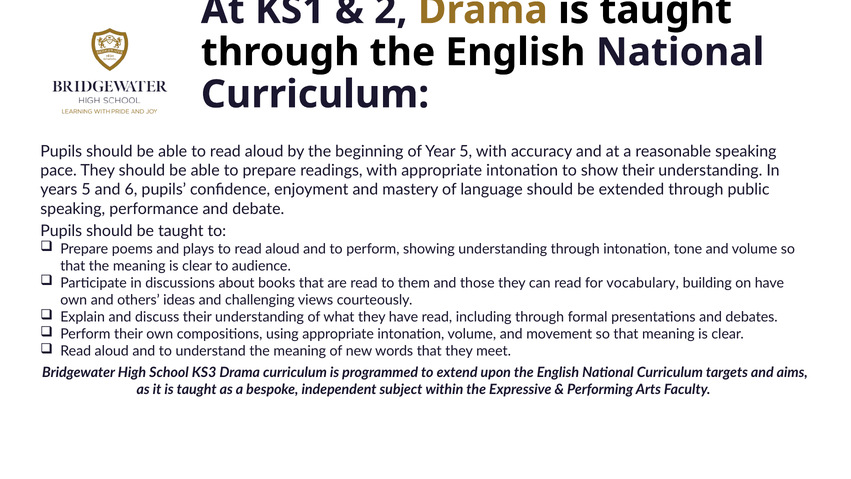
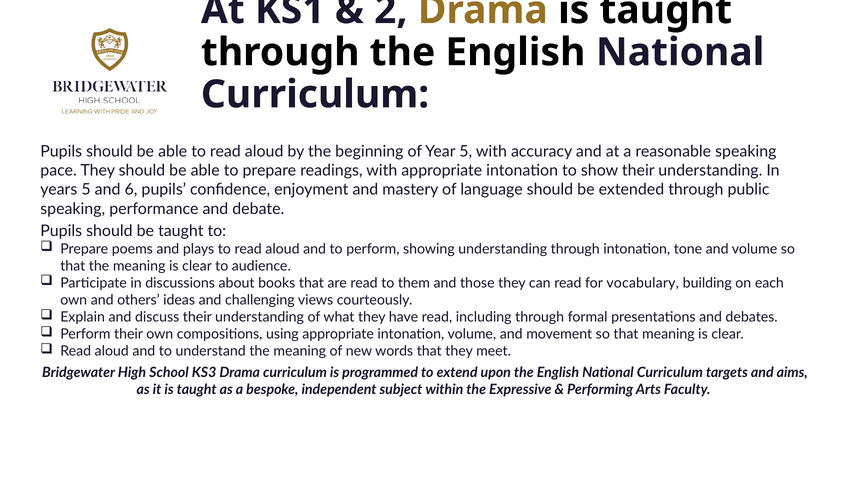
on have: have -> each (769, 283)
